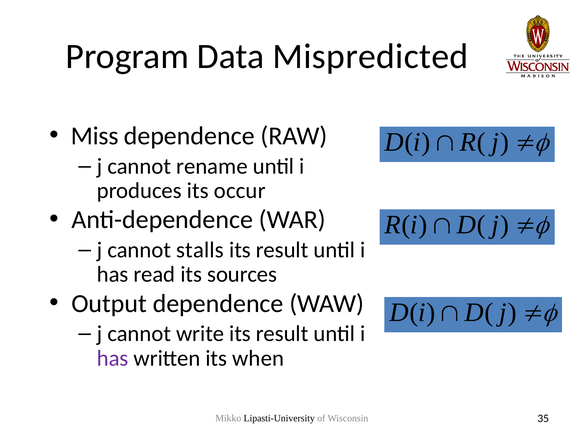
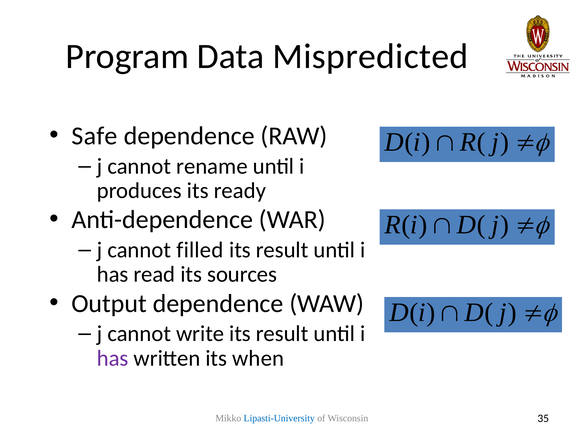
Miss: Miss -> Safe (94, 136)
occur: occur -> ready (240, 191)
stalls: stalls -> filled (200, 250)
Lipasti-University colour: black -> blue (279, 418)
